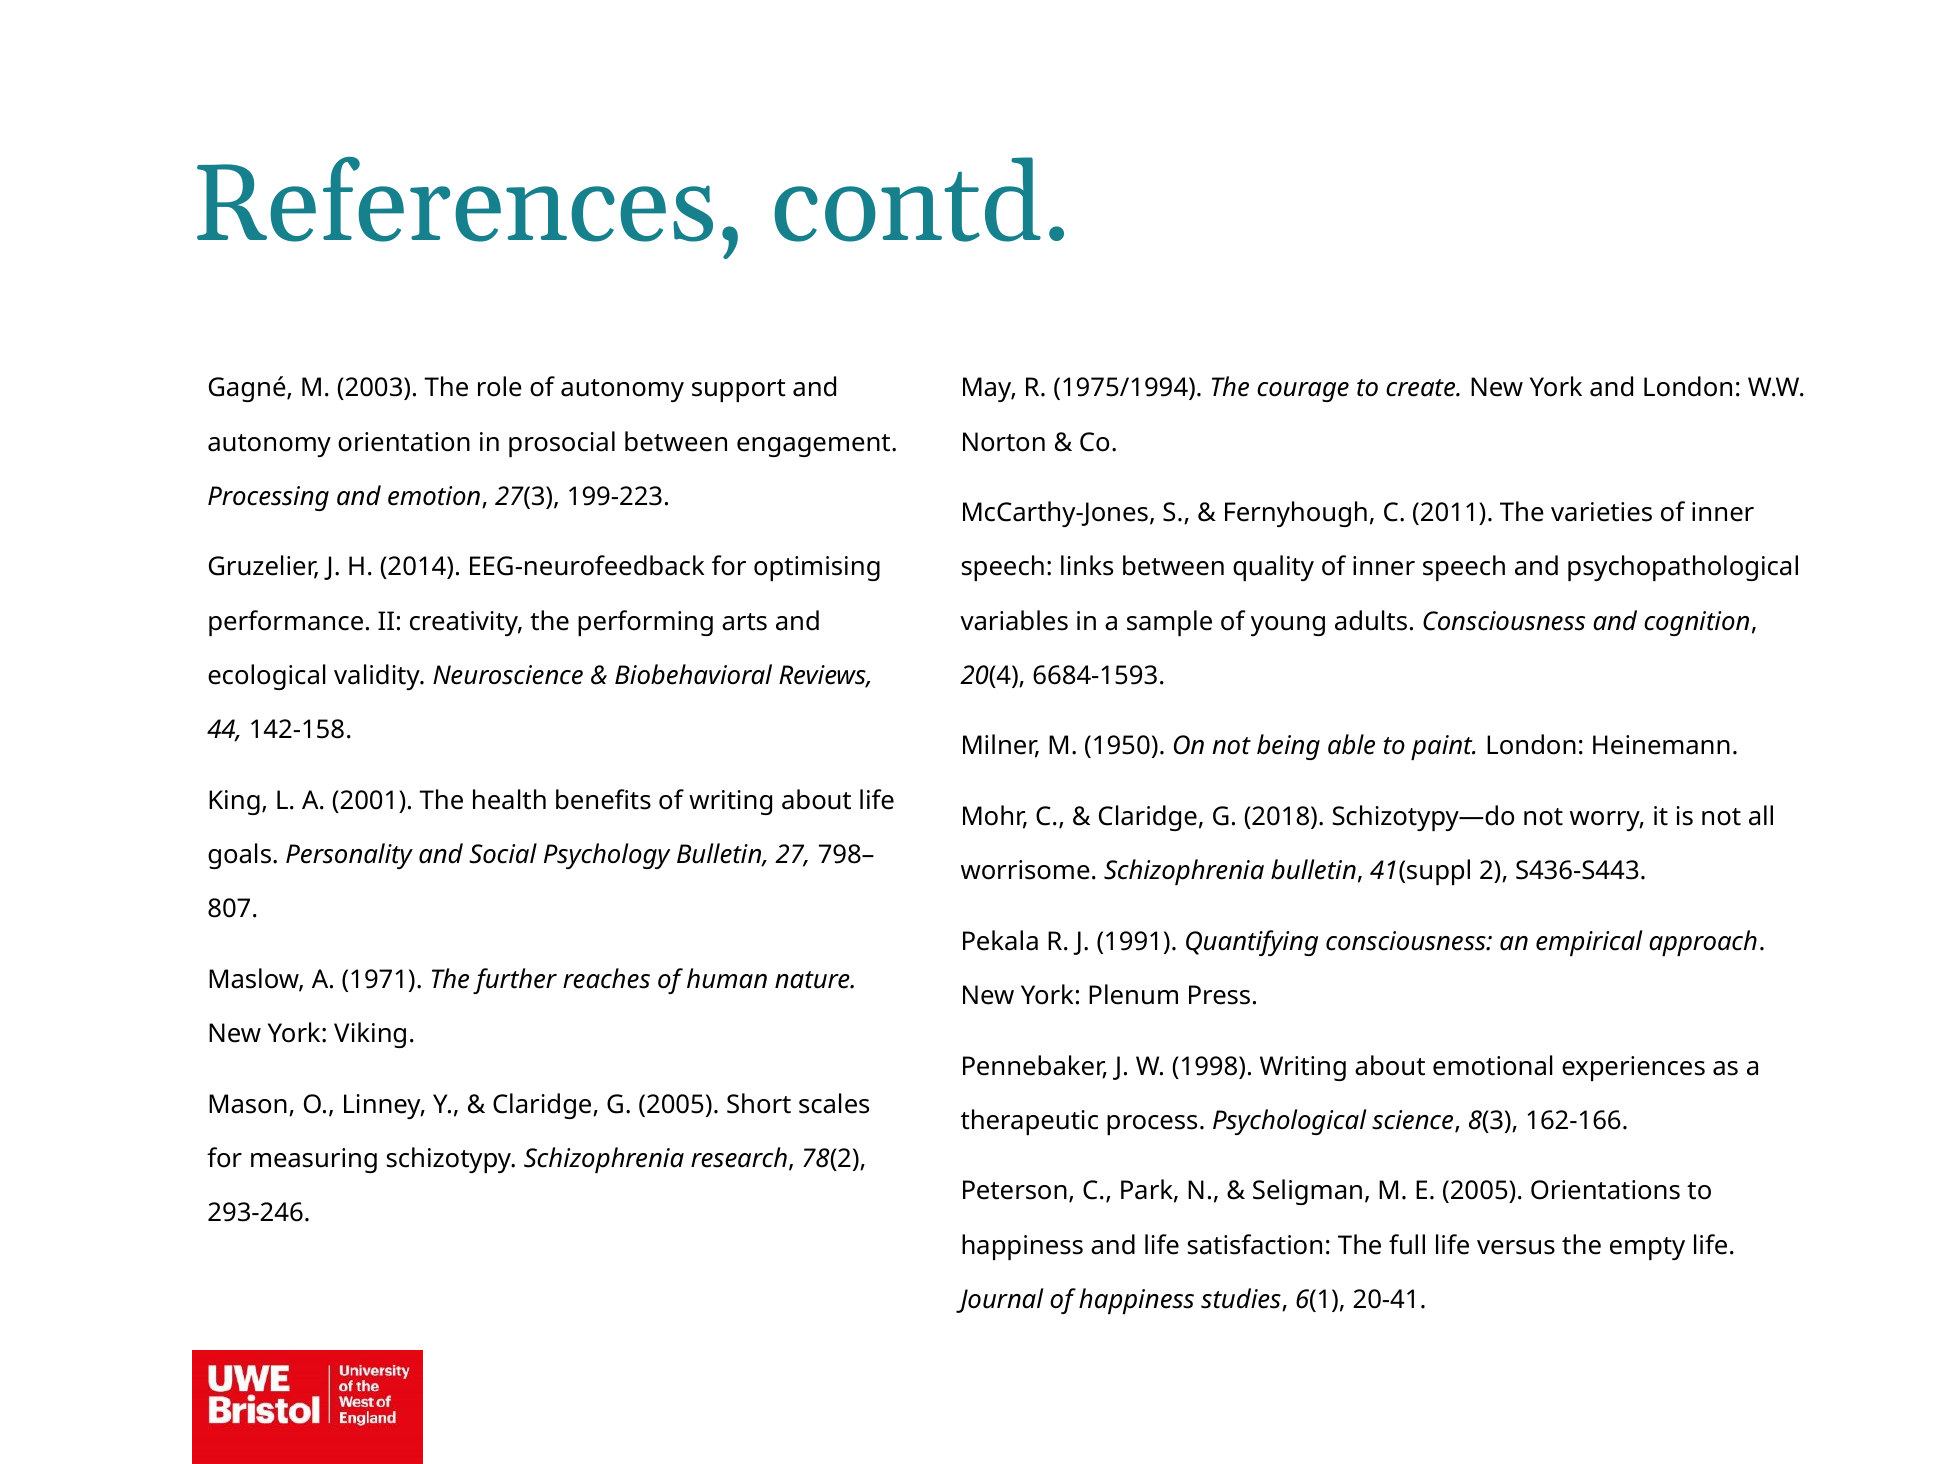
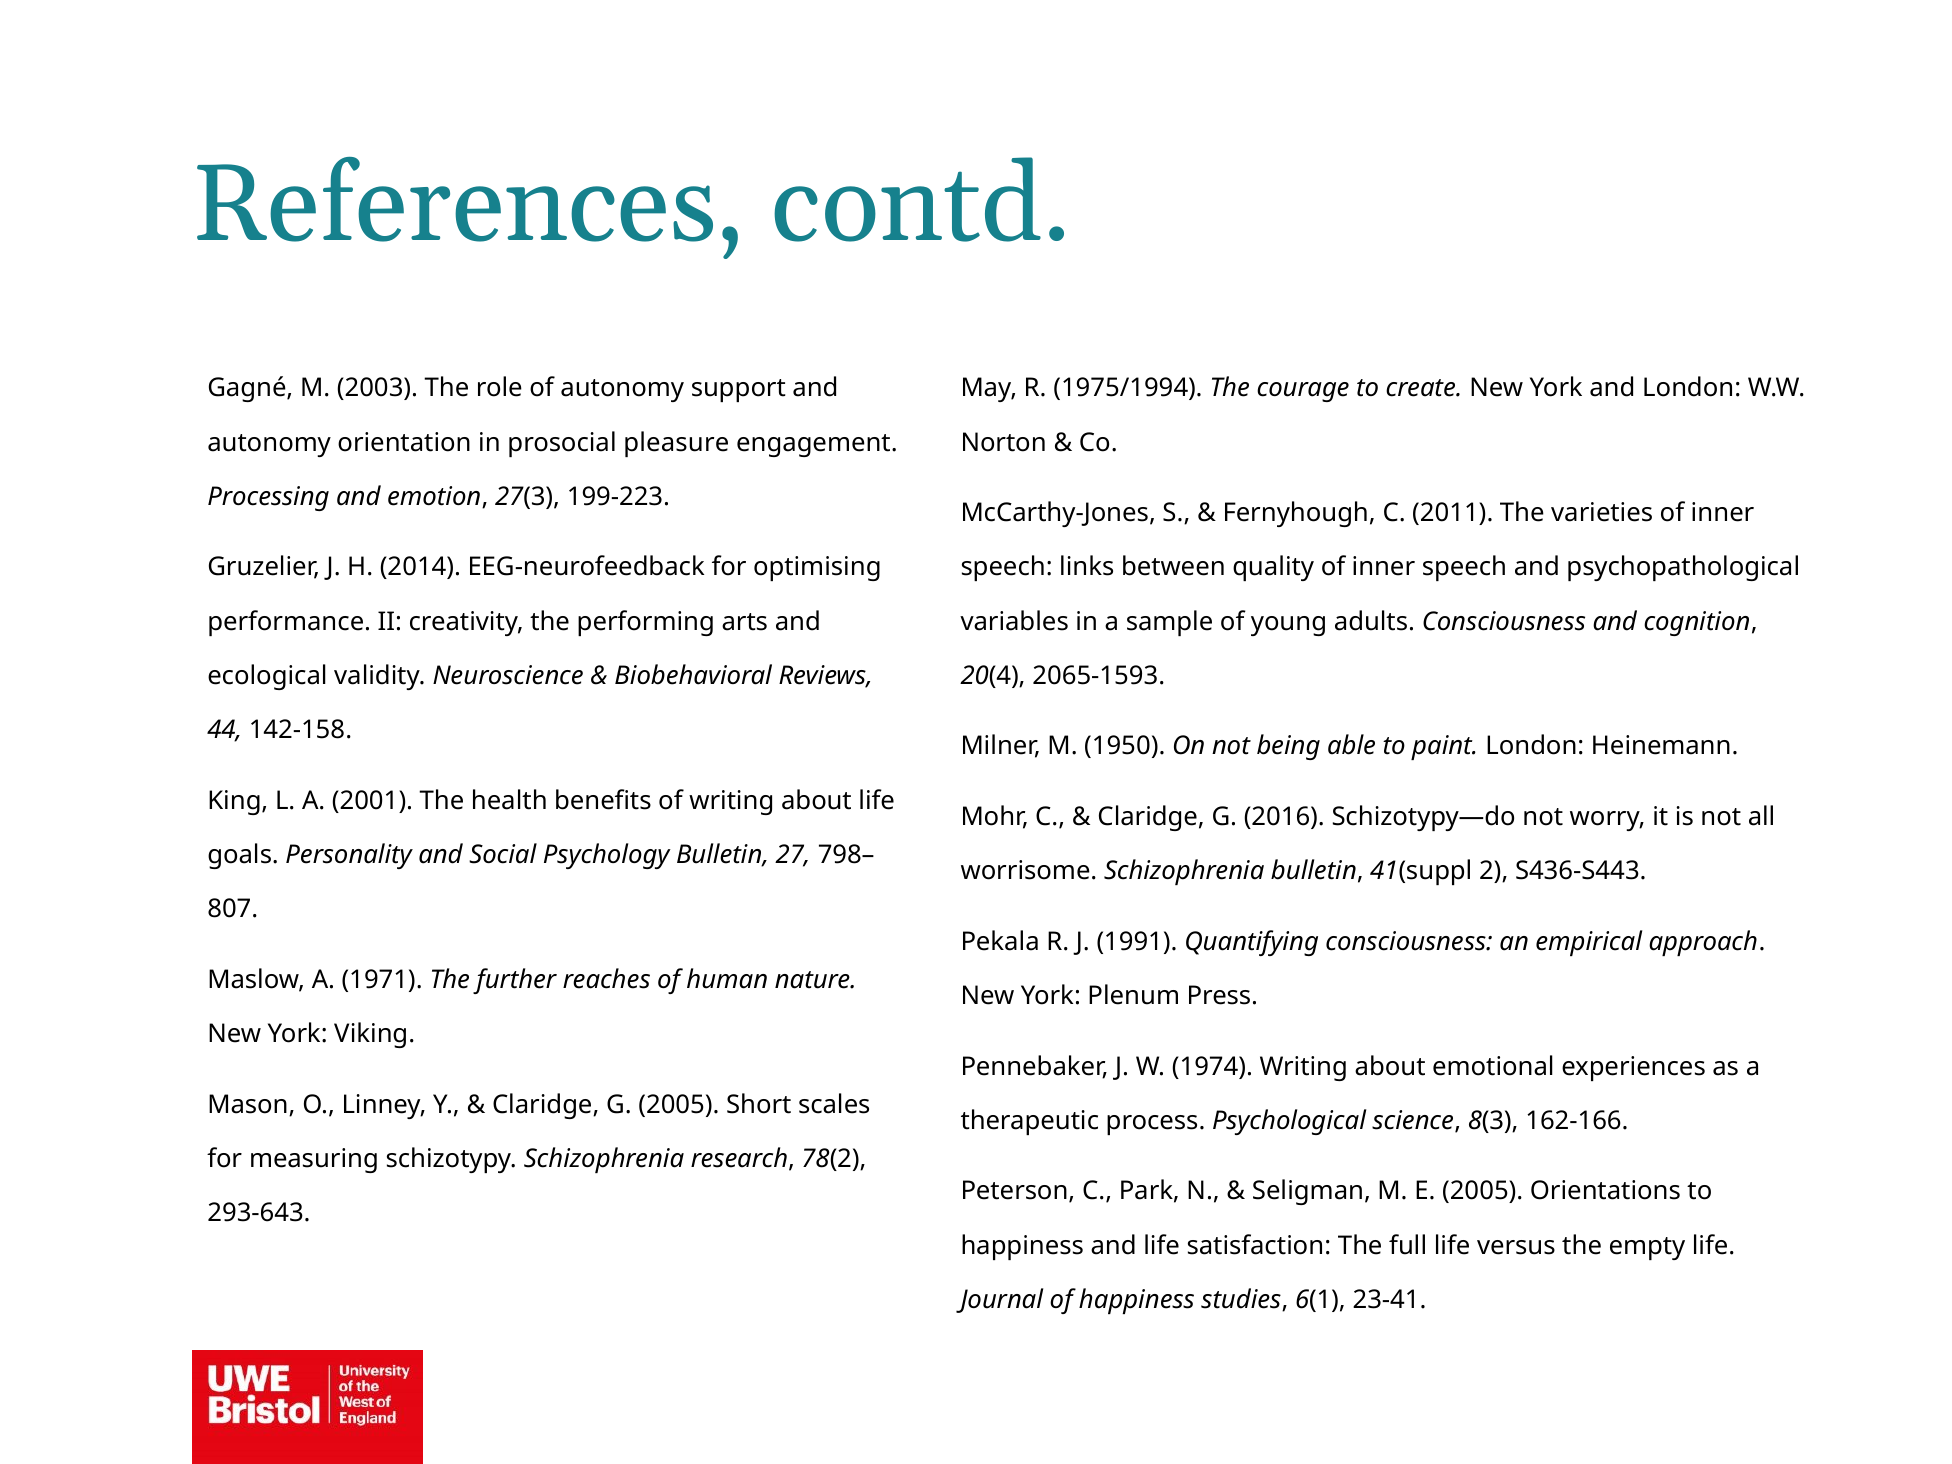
prosocial between: between -> pleasure (676, 443)
6684-1593: 6684-1593 -> 2065-1593 (1099, 676)
2018: 2018 -> 2016 (1284, 817)
1998: 1998 -> 1974 (1212, 1067)
293-246: 293-246 -> 293-643 (259, 1213)
20-41: 20-41 -> 23-41 (1390, 1300)
